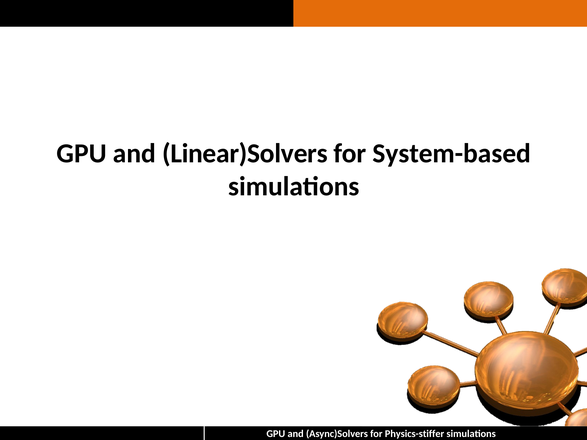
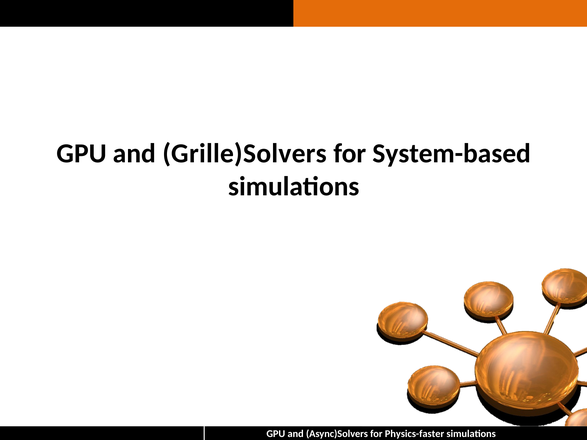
Linear)Solvers: Linear)Solvers -> Grille)Solvers (245, 153)
Physics-stiffer: Physics-stiffer -> Physics-faster (415, 434)
